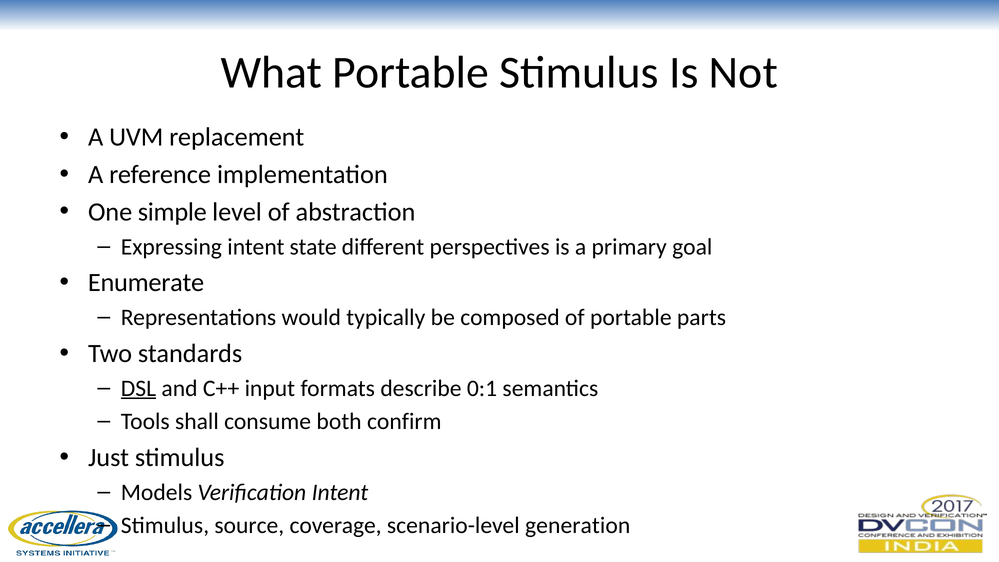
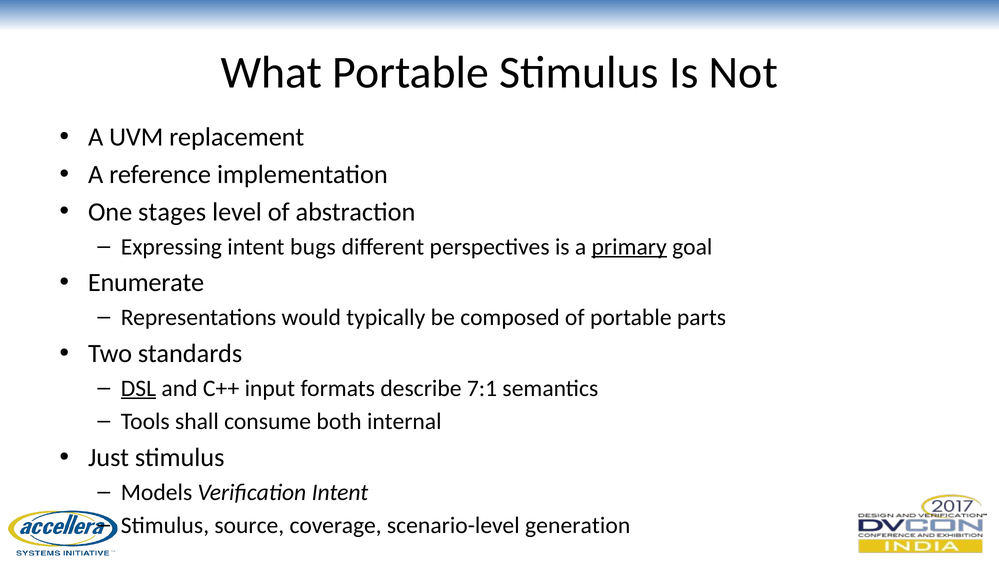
simple: simple -> stages (172, 212)
state: state -> bugs (313, 247)
primary underline: none -> present (629, 247)
0:1: 0:1 -> 7:1 (482, 388)
confirm: confirm -> internal (404, 422)
